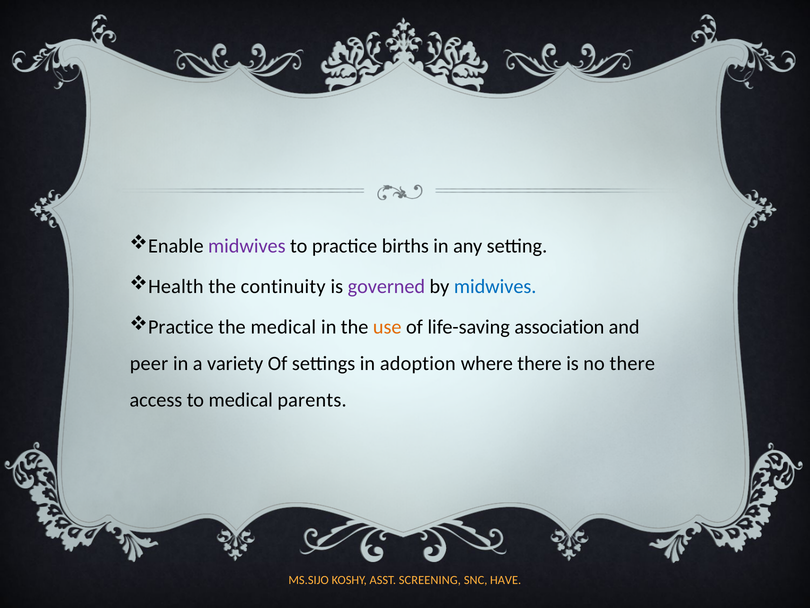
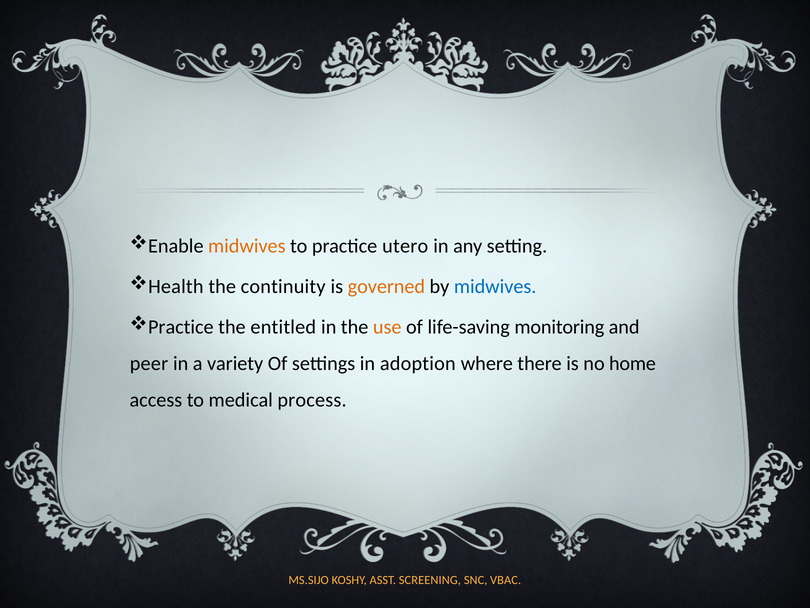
midwives colour: purple -> orange (247, 246)
births: births -> utero (405, 246)
governed colour: purple -> orange (386, 286)
the medical: medical -> entitled (283, 327)
association: association -> monitoring (559, 327)
no there: there -> home (632, 363)
parents: parents -> process (312, 400)
HAVE: HAVE -> VBAC (506, 580)
